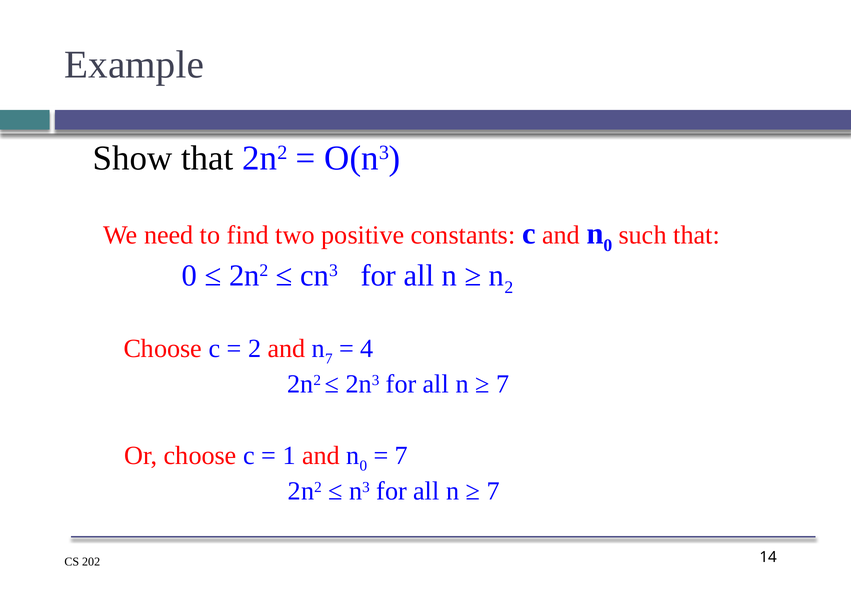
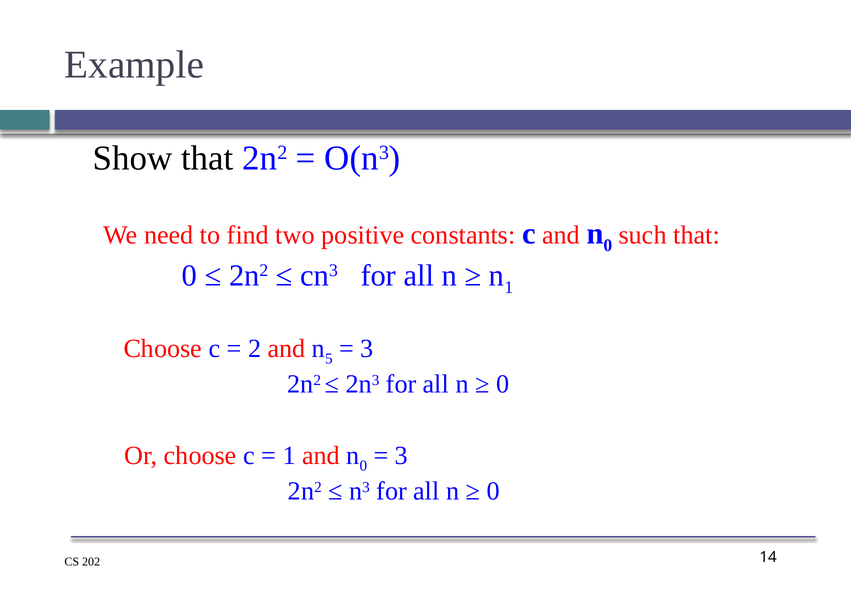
n 2: 2 -> 1 (509, 287)
n 7: 7 -> 5 (329, 359)
4: 4 -> 3 (367, 349)
7: 7 -> 0 (503, 384)
7: 7 -> 3 (401, 456)
7: 7 -> 0 (493, 491)
